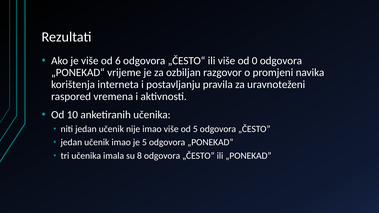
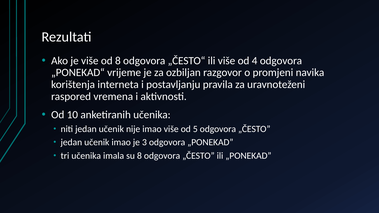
od 6: 6 -> 8 (118, 61)
0: 0 -> 4 (255, 61)
je 5: 5 -> 3 (144, 142)
